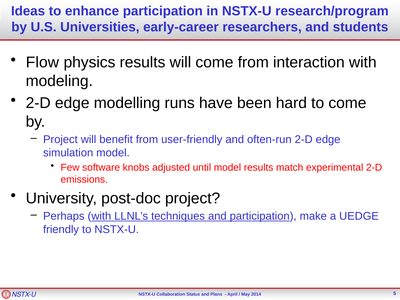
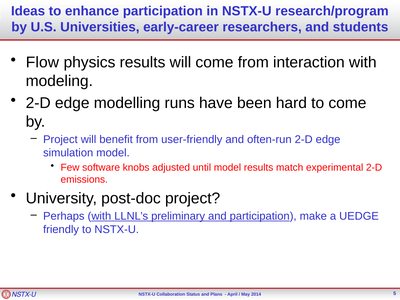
techniques: techniques -> preliminary (178, 216)
